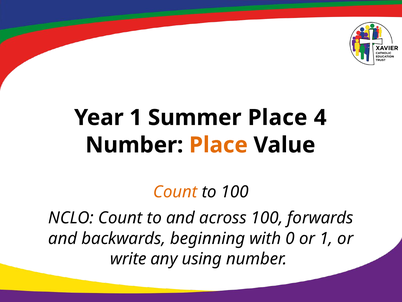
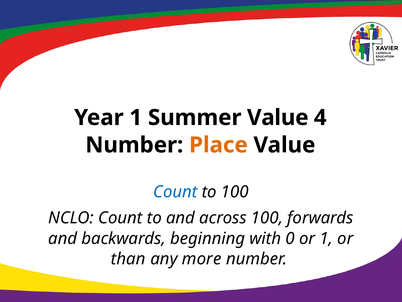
Summer Place: Place -> Value (278, 117)
Count colour: orange -> blue (175, 192)
write: write -> than (128, 259)
using: using -> more (202, 259)
